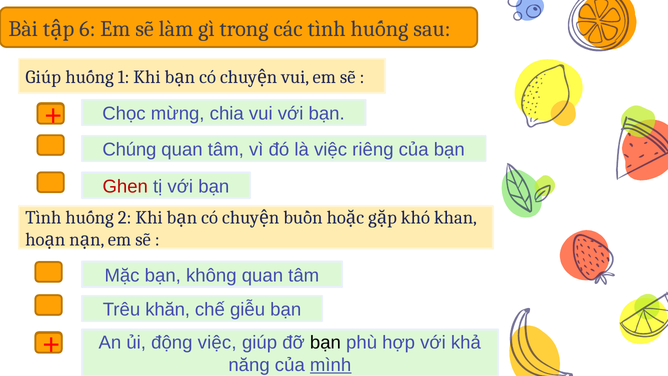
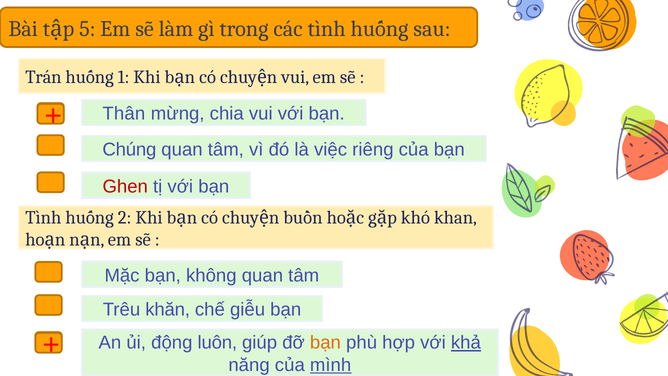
6: 6 -> 5 (87, 29)
Giúp: Giúp -> Trán (43, 77)
Chọc: Chọc -> Thân (124, 114)
động việc: việc -> luôn (217, 343)
bạn colour: black -> orange (325, 343)
khả underline: none -> present (466, 343)
